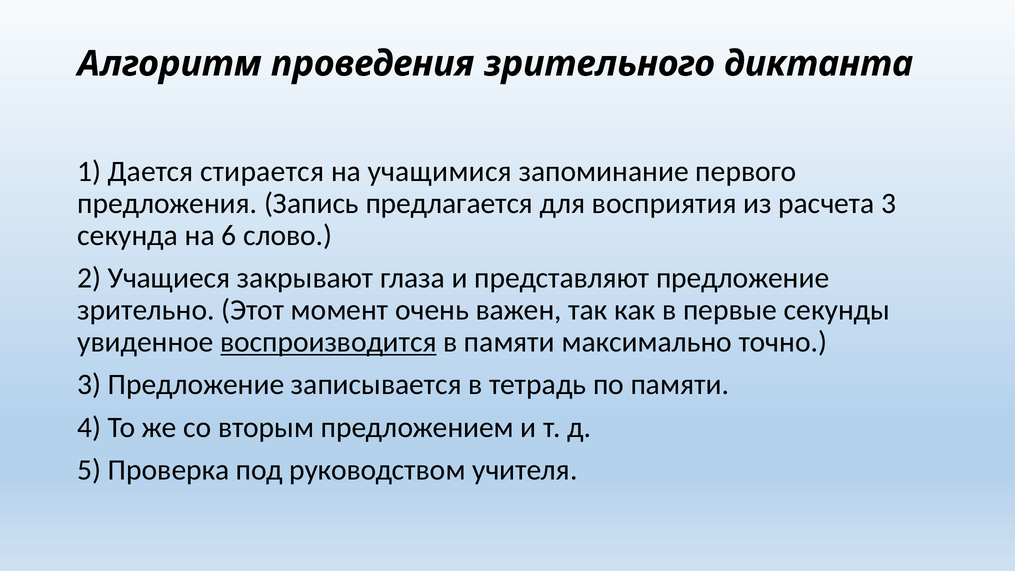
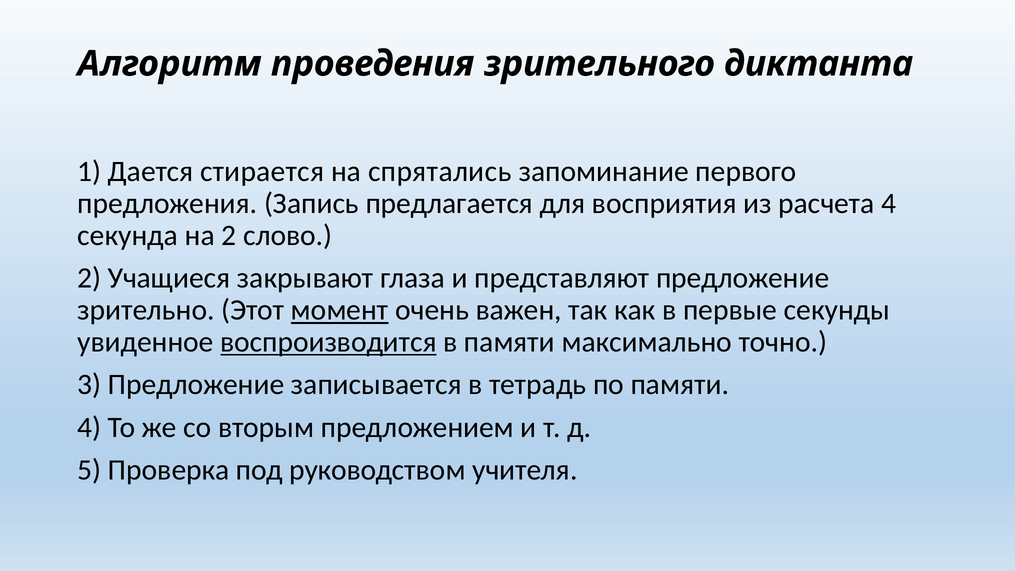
учащимися: учащимися -> спрятались (440, 172)
расчета 3: 3 -> 4 (889, 204)
на 6: 6 -> 2 (229, 236)
момент underline: none -> present (340, 310)
